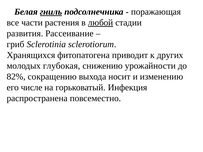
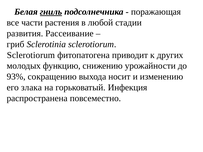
любой underline: present -> none (101, 23)
Хранящихся: Хранящихся -> Sclerotiorum (31, 55)
глубокая: глубокая -> функцию (62, 66)
82%: 82% -> 93% (16, 77)
числе: числе -> злака (32, 88)
